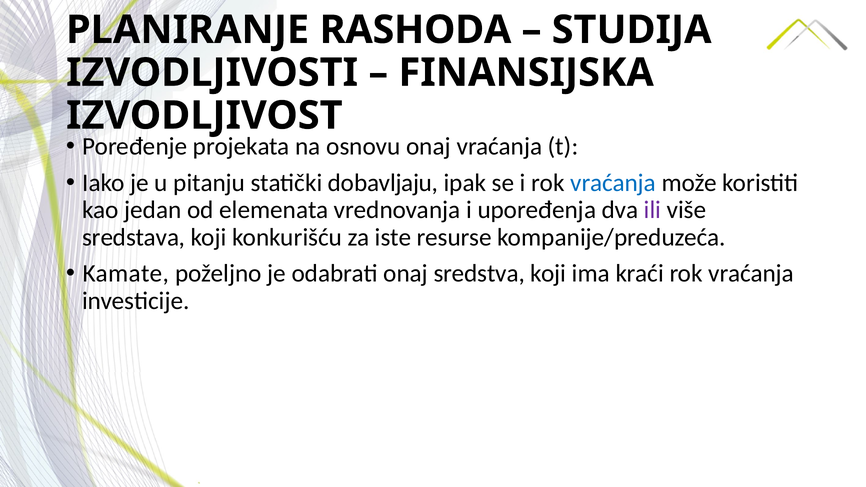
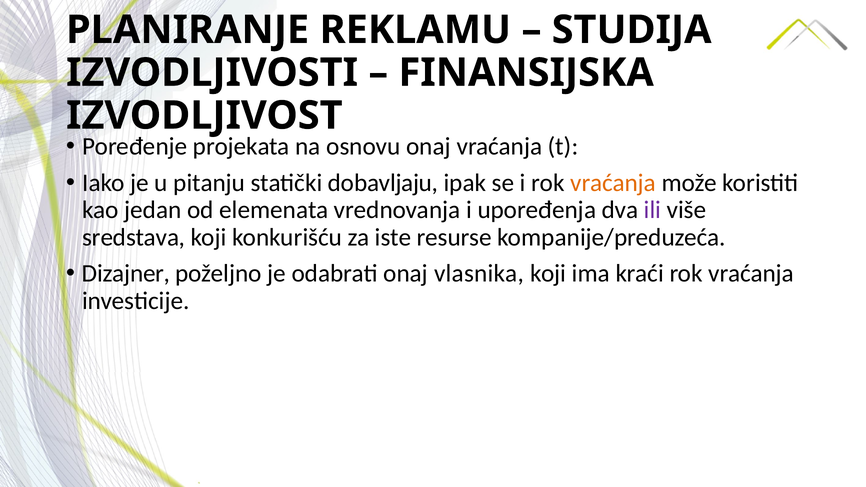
RASHODA: RASHODA -> REKLAMU (415, 30)
vraćanja colour: blue -> orange (613, 183)
Kamate: Kamate -> Dizajner (126, 274)
sredstva: sredstva -> vlasnika (479, 274)
